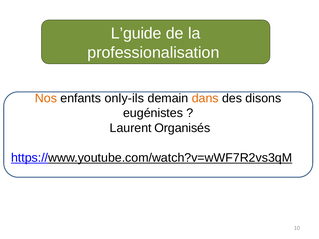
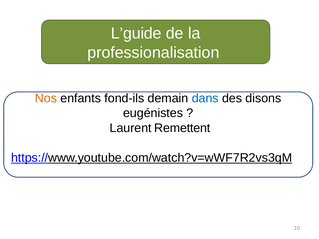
only-ils: only-ils -> fond-ils (124, 98)
dans colour: orange -> blue (205, 98)
Organisés: Organisés -> Remettent (182, 128)
